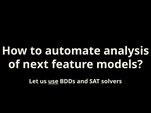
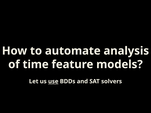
next: next -> time (36, 65)
